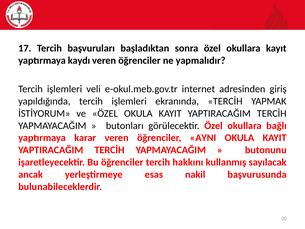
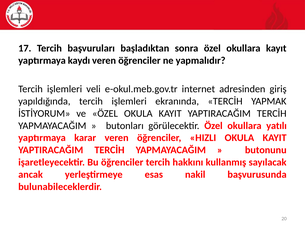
bağlı: bağlı -> yatılı (277, 126)
AYNI: AYNI -> HIZLI (203, 138)
